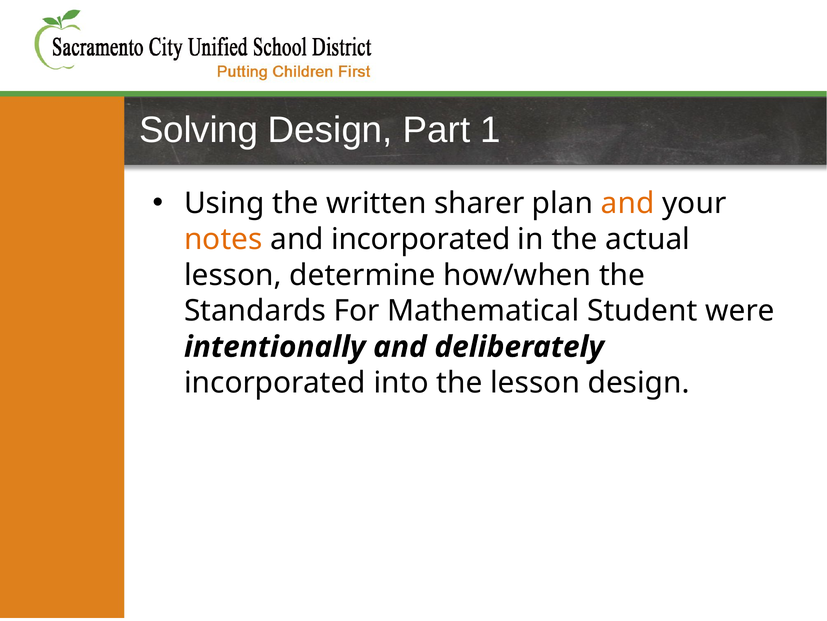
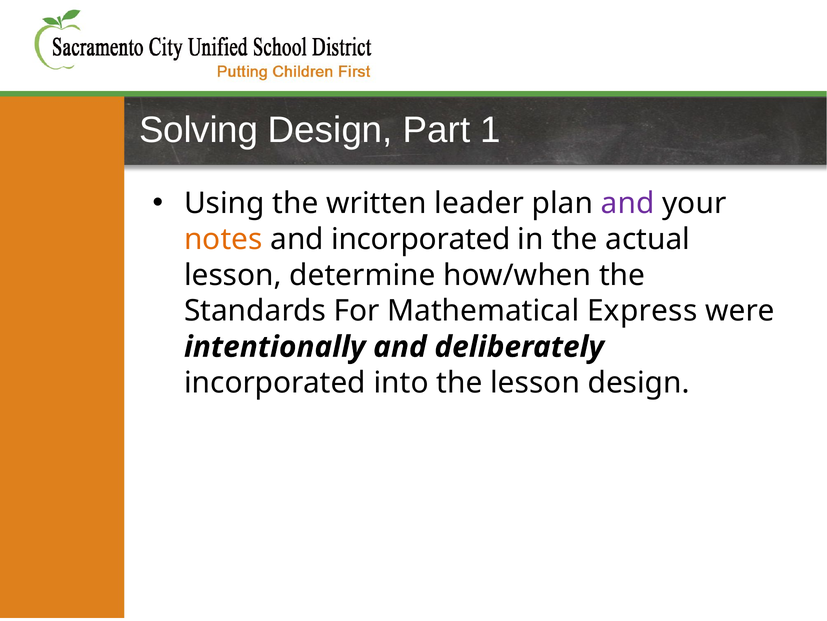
sharer: sharer -> leader (479, 203)
and colour: orange -> purple (628, 203)
Student: Student -> Express (642, 311)
